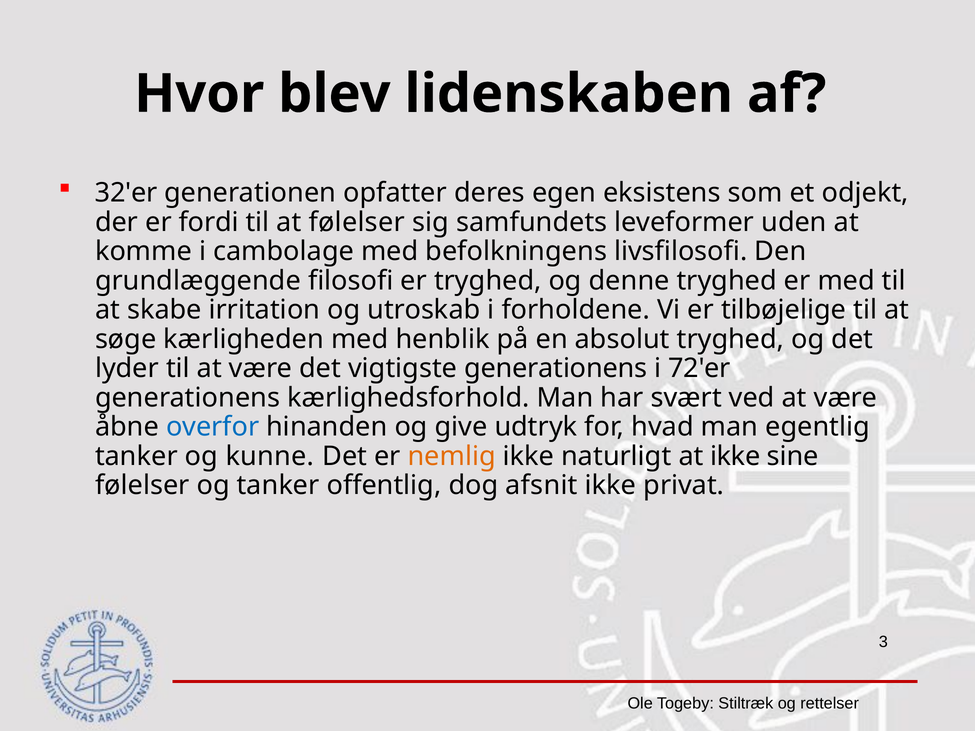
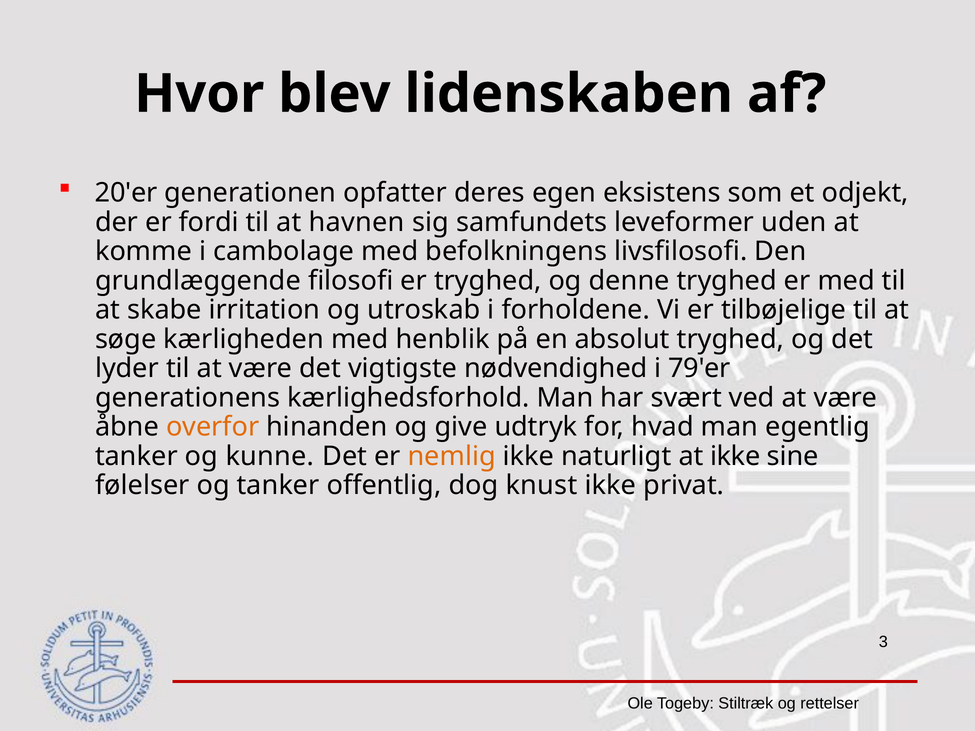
32'er: 32'er -> 20'er (126, 193)
at følelser: følelser -> havnen (357, 222)
vigtigste generationens: generationens -> nødvendighed (556, 369)
72'er: 72'er -> 79'er (699, 369)
overfor colour: blue -> orange (213, 427)
afsnit: afsnit -> knust (541, 486)
